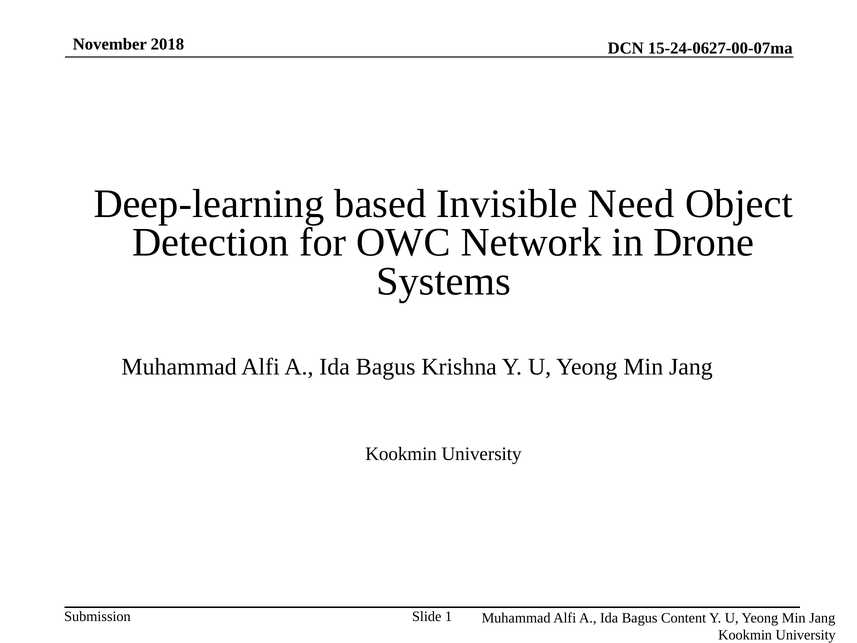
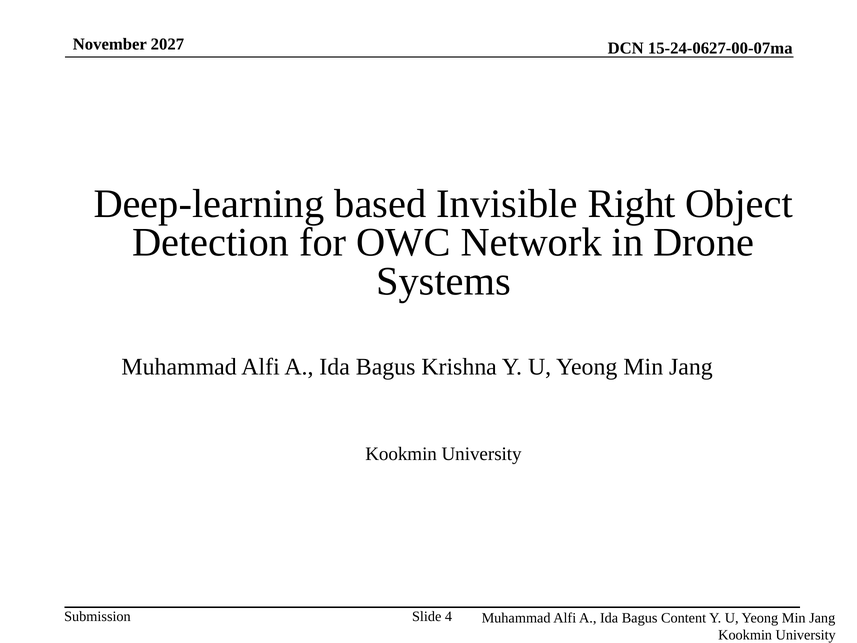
2018: 2018 -> 2027 (167, 44)
Need: Need -> Right (632, 204)
1: 1 -> 4 (448, 616)
